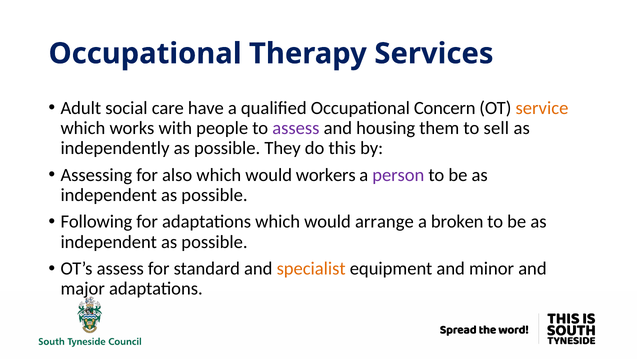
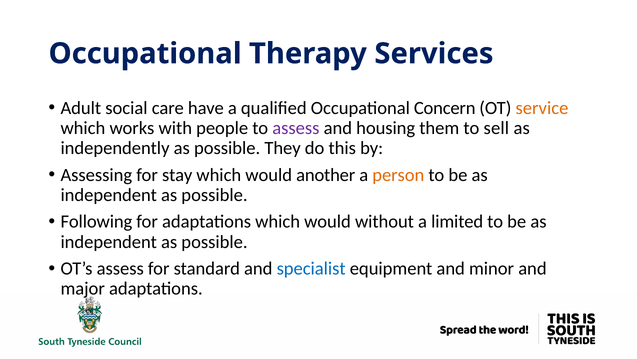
also: also -> stay (177, 175)
workers: workers -> another (326, 175)
person colour: purple -> orange (398, 175)
arrange: arrange -> without (384, 221)
broken: broken -> limited (457, 221)
specialist colour: orange -> blue (311, 268)
